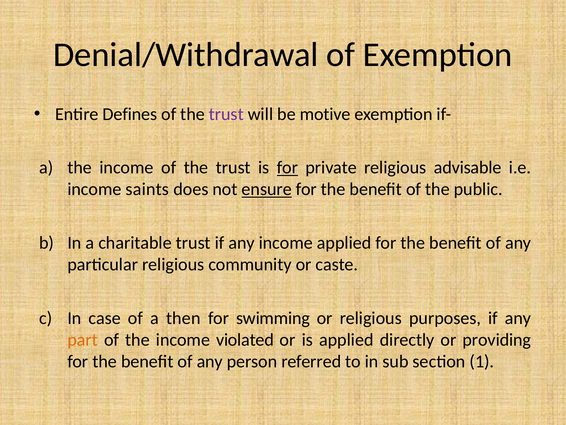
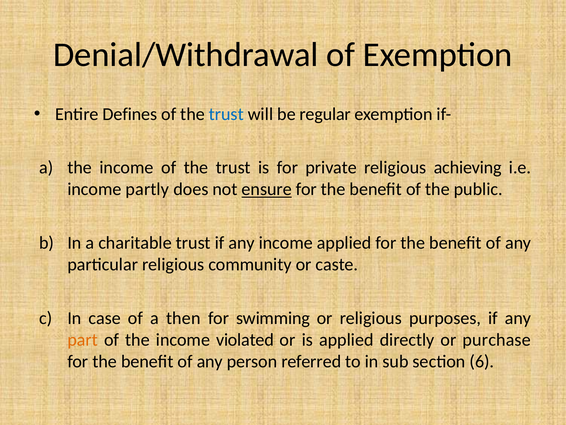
trust colour: purple -> blue (226, 114)
motive: motive -> regular (325, 114)
for underline: present -> none (287, 167)
advisable: advisable -> achieving (468, 167)
saints: saints -> partly (147, 189)
providing: providing -> purchase (497, 339)
1: 1 -> 6 (482, 361)
